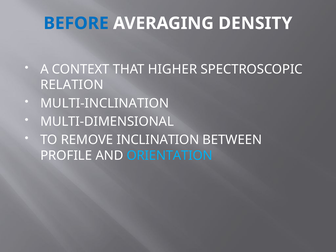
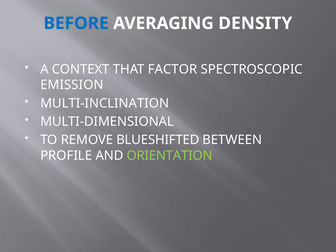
HIGHER: HIGHER -> FACTOR (173, 69)
RELATION: RELATION -> EMISSION (72, 85)
INCLINATION: INCLINATION -> BLUESHIFTED (158, 140)
ORIENTATION colour: light blue -> light green (170, 156)
